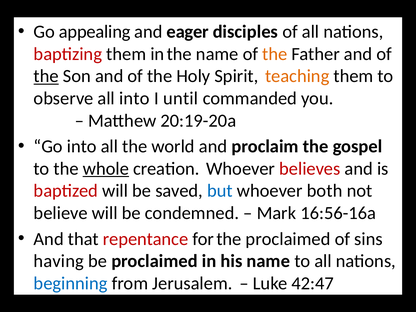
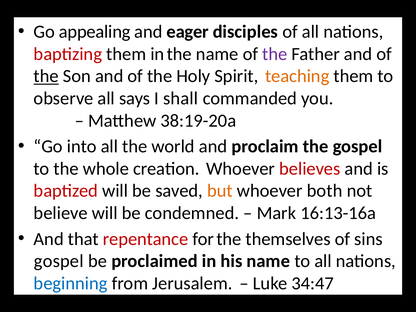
the colour: orange -> purple (275, 54)
all into: into -> says (135, 98)
until: until -> shall (181, 98)
20:19-20a: 20:19-20a -> 38:19-20a (198, 121)
whole underline: present -> none (106, 169)
but colour: blue -> orange (220, 191)
16:56-16a: 16:56-16a -> 16:13-16a (338, 213)
the proclaimed: proclaimed -> themselves (288, 239)
having: having -> gospel (59, 261)
42:47: 42:47 -> 34:47 (313, 283)
